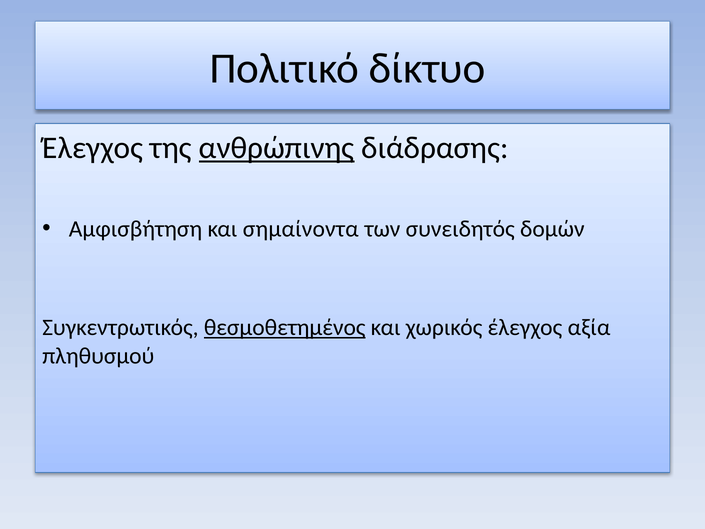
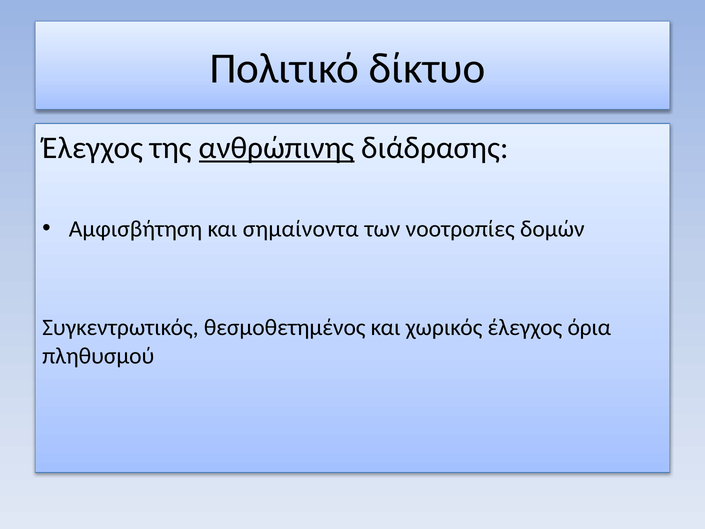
συνειδητός: συνειδητός -> νοοτροπίες (460, 229)
θεσμοθετημένος underline: present -> none (285, 328)
αξία: αξία -> όρια (589, 328)
